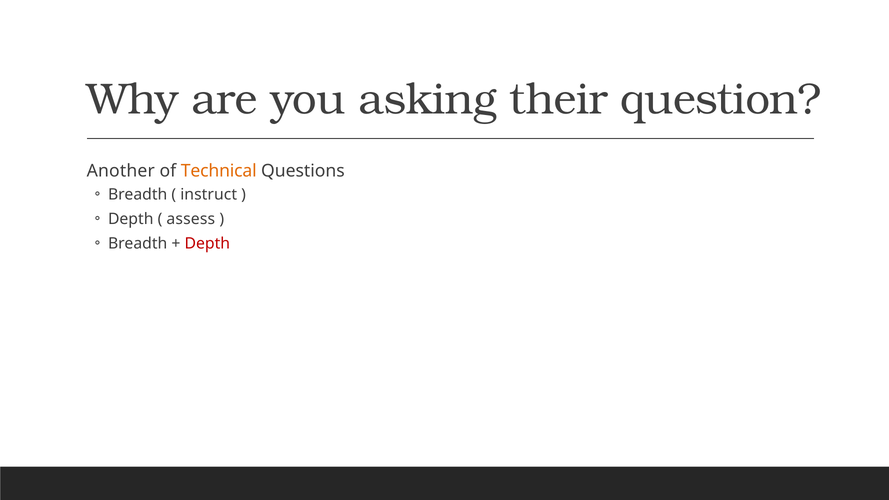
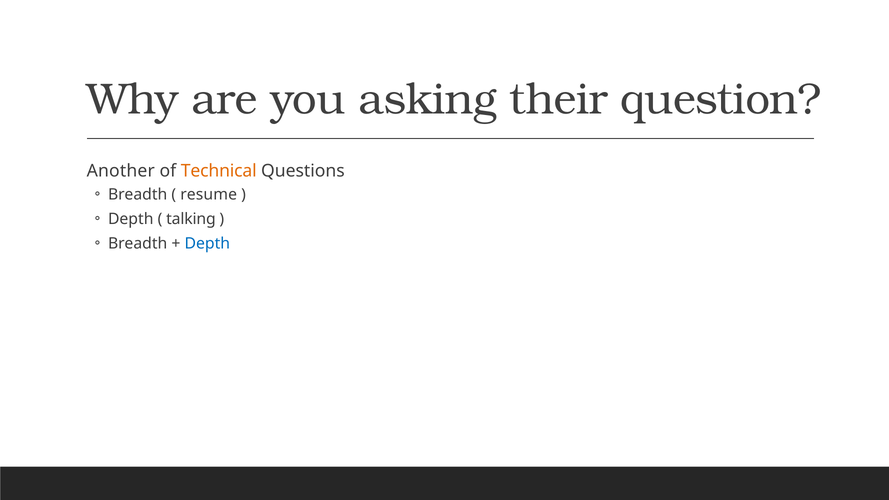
instruct: instruct -> resume (209, 195)
assess: assess -> talking (191, 219)
Depth colour: red -> blue (207, 243)
